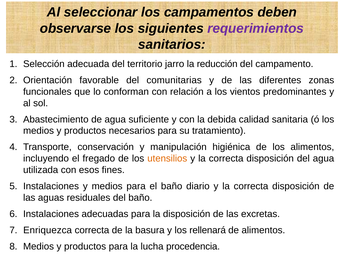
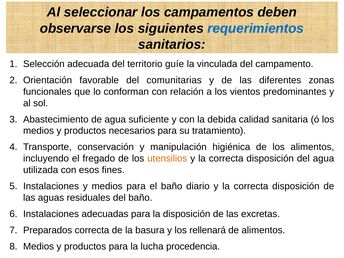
requerimientos colour: purple -> blue (256, 28)
jarro: jarro -> guíe (175, 64)
reducción: reducción -> vinculada (217, 64)
Enriquezca: Enriquezca -> Preparados (48, 230)
